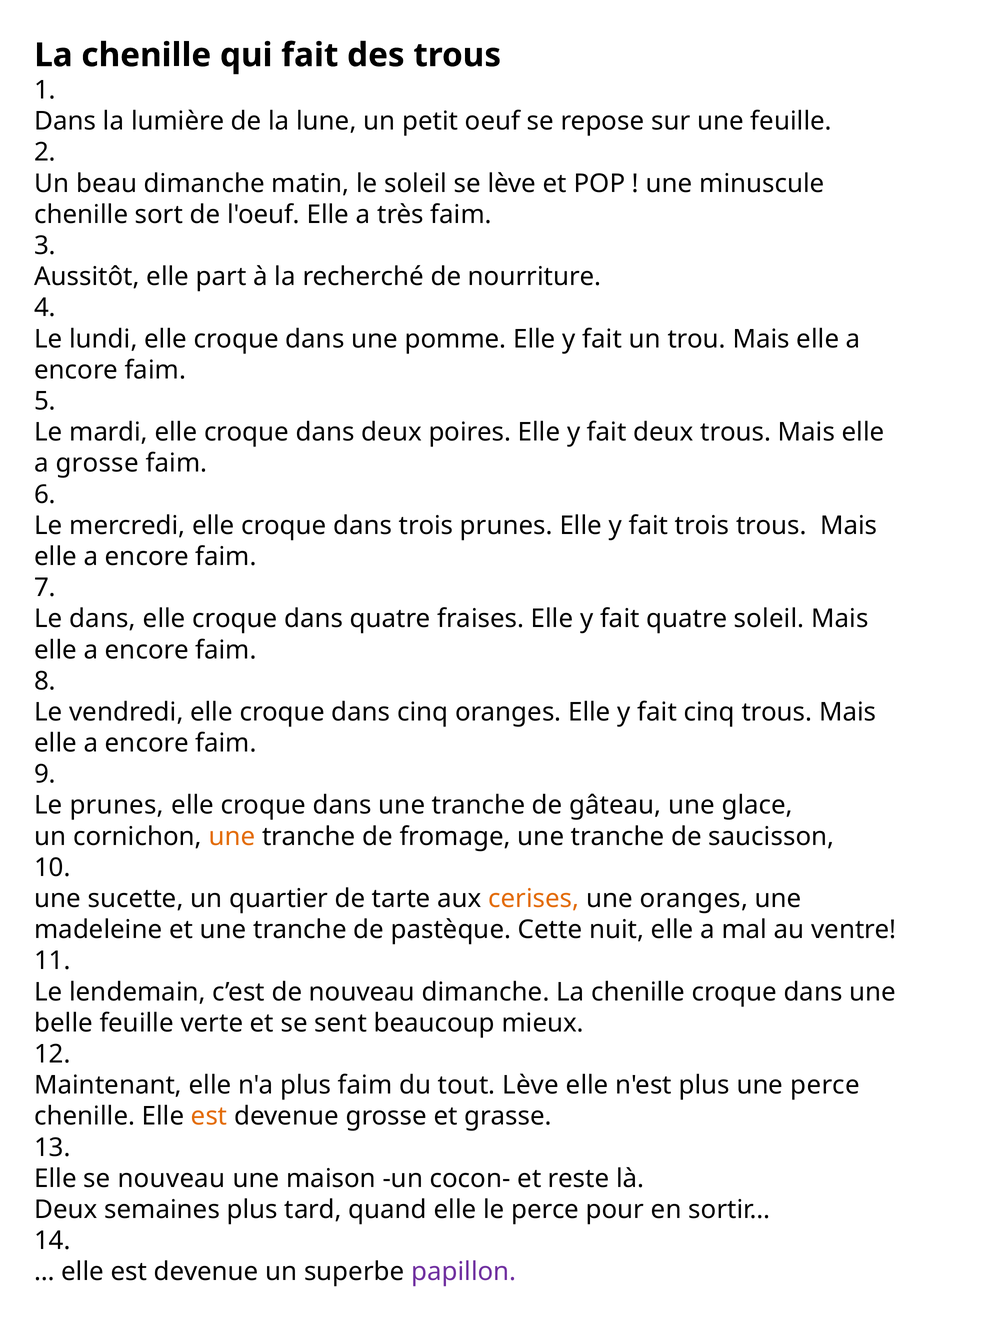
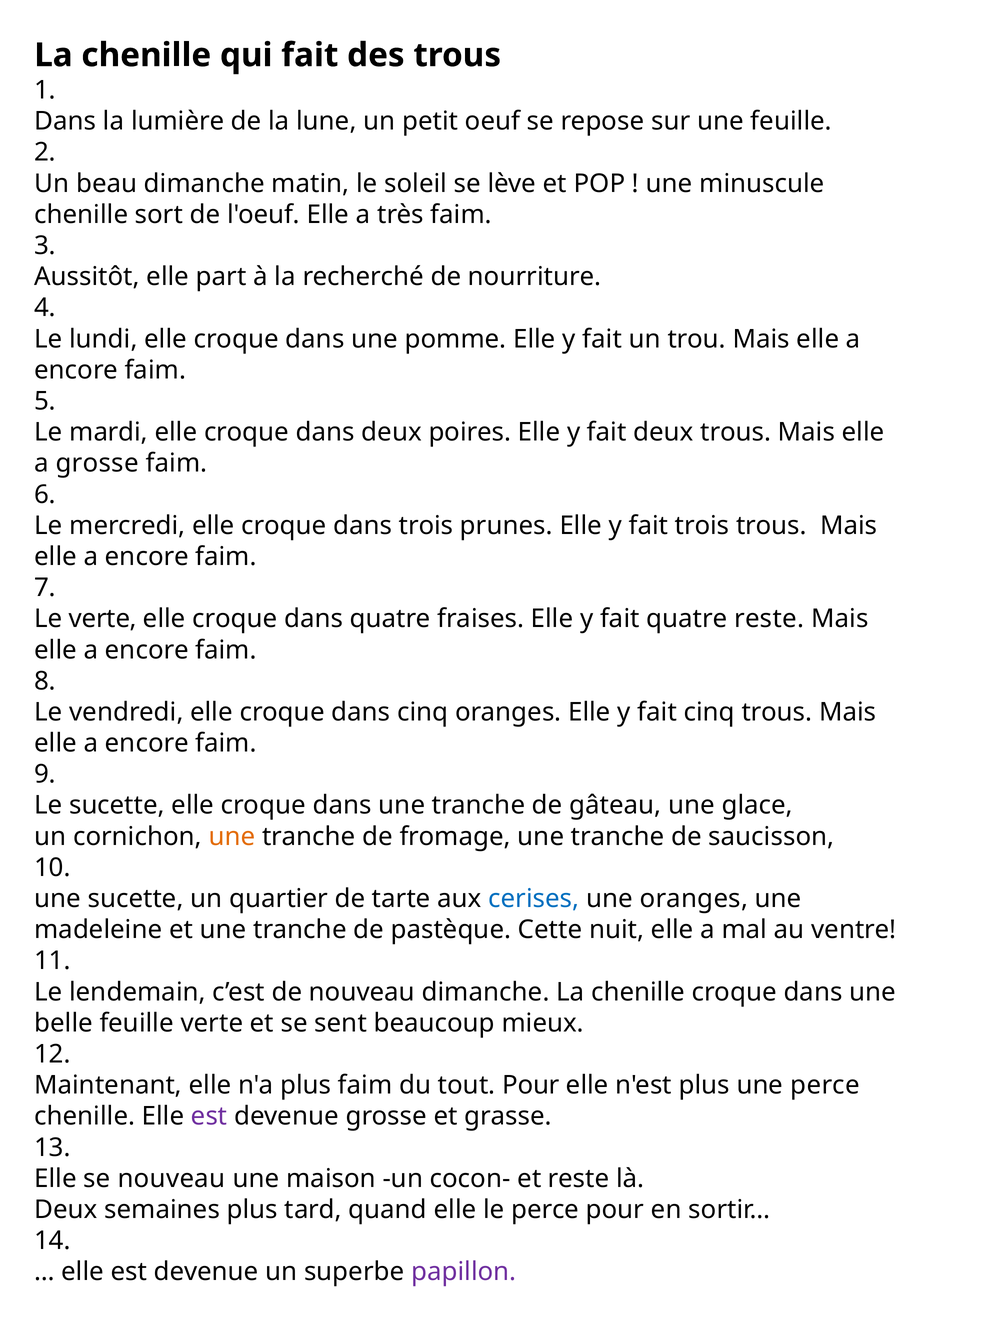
Le dans: dans -> verte (103, 619)
quatre soleil: soleil -> reste (769, 619)
Le prunes: prunes -> sucette (117, 805)
cerises colour: orange -> blue (534, 899)
tout Lève: Lève -> Pour (531, 1085)
est colour: orange -> purple (209, 1116)
